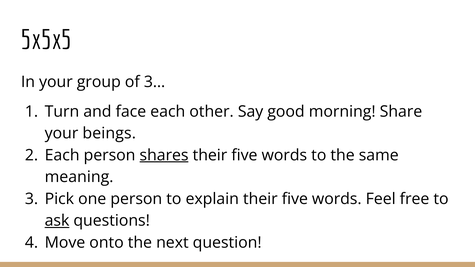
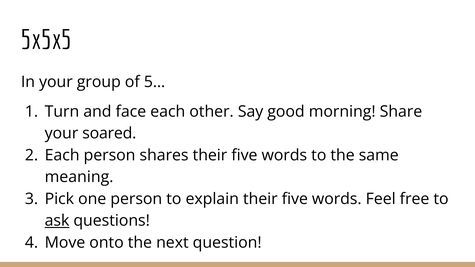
3…: 3… -> 5… (155, 82)
beings: beings -> soared (109, 133)
shares underline: present -> none (164, 155)
